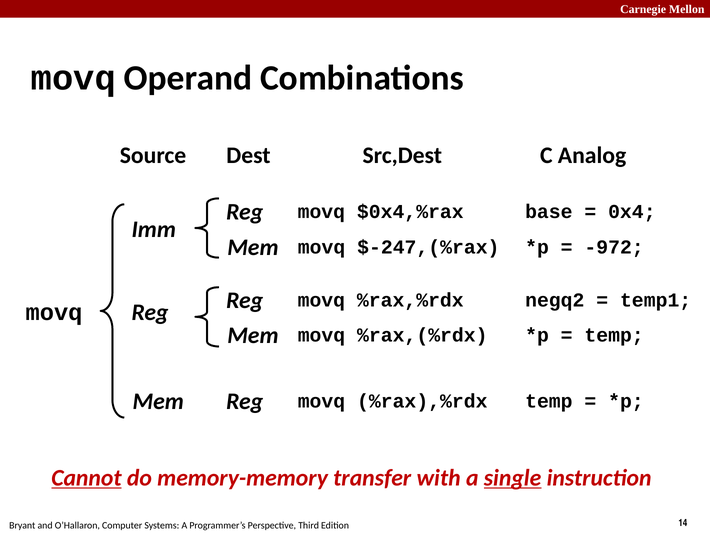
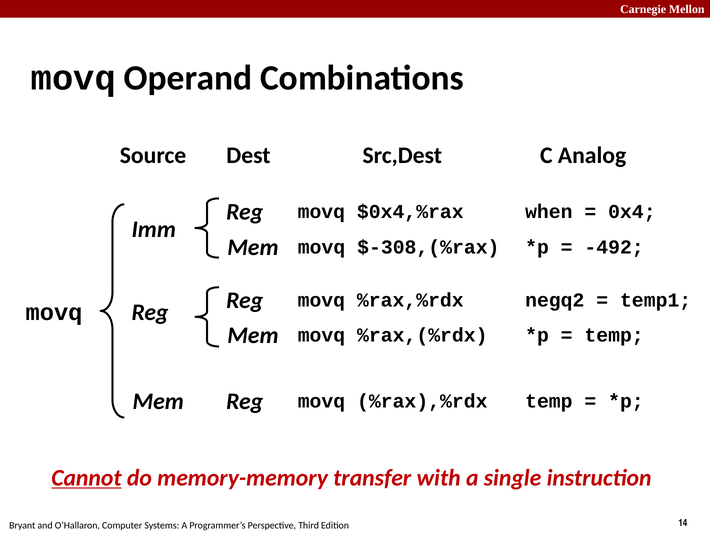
base: base -> when (549, 211)
$-247,(%rax: $-247,(%rax -> $-308,(%rax (428, 247)
-972: -972 -> -492 (614, 247)
single underline: present -> none (513, 477)
